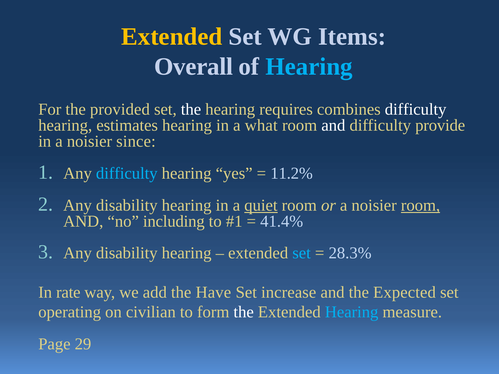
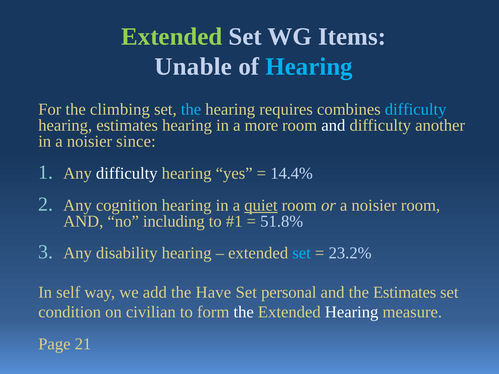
Extended colour: yellow -> light green (172, 37)
Overall: Overall -> Unable (193, 67)
provided: provided -> climbing (120, 110)
the colour: white -> light blue (191, 110)
difficulty colour: white -> light blue (416, 110)
what: what -> more (261, 126)
provide: provide -> another (440, 126)
difficulty colour: light blue -> white (127, 173)
11.2%: 11.2% -> 14.4% (292, 173)
disability: disability -> cognition (127, 205)
room underline: present -> none (421, 205)
41.4%: 41.4% -> 51.8% (282, 221)
28.3%: 28.3% -> 23.2% (350, 253)
rate: rate -> self (68, 292)
increase: increase -> personal (289, 292)
the Expected: Expected -> Estimates (405, 292)
operating: operating -> condition (70, 312)
Hearing colour: light blue -> white (352, 312)
29: 29 -> 21 (83, 344)
